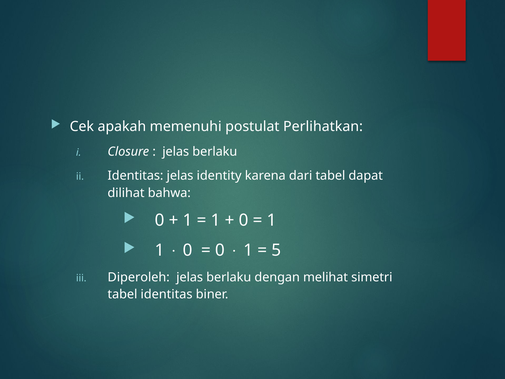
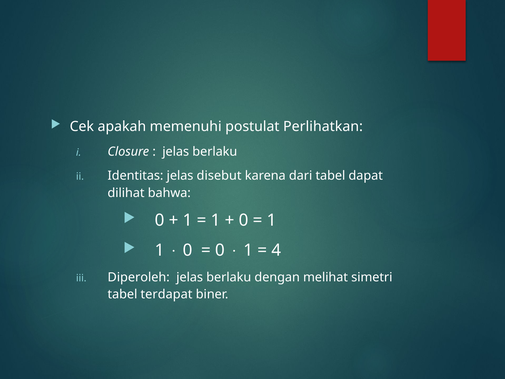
identity: identity -> disebut (219, 176)
5: 5 -> 4 (276, 250)
tabel identitas: identitas -> terdapat (166, 294)
